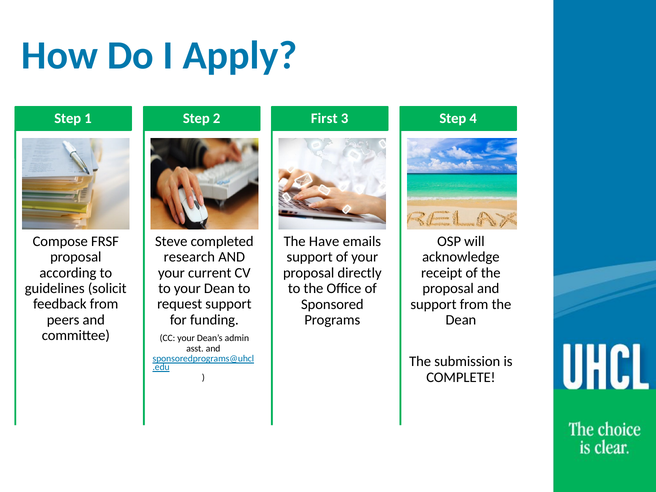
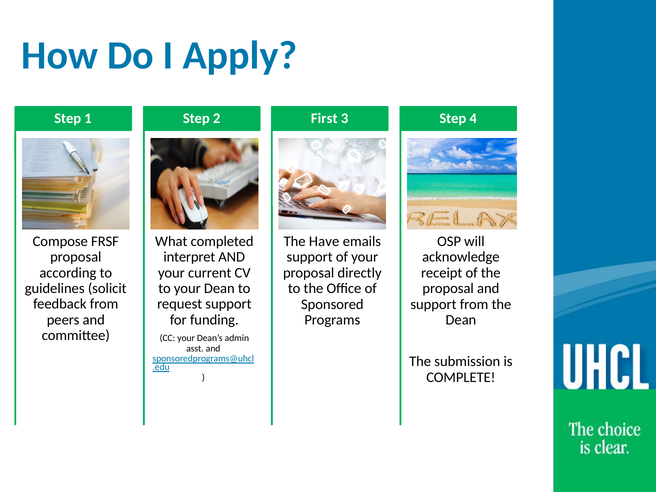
Steve: Steve -> What (171, 241)
research: research -> interpret (189, 257)
